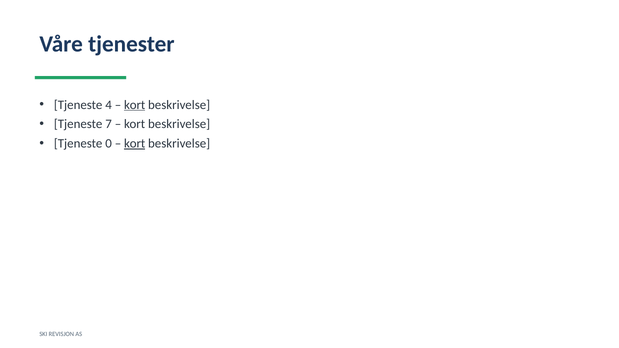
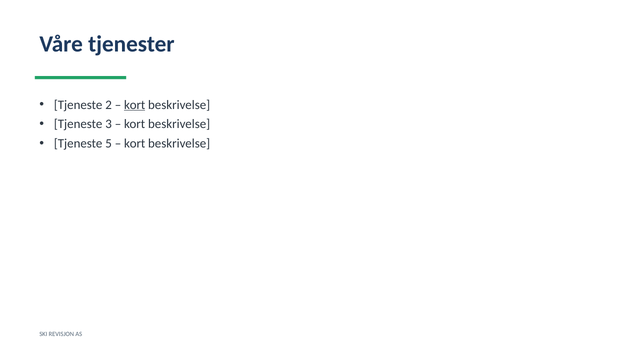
4: 4 -> 2 (109, 105)
7: 7 -> 3 (109, 124)
0: 0 -> 5 (109, 144)
kort underline: present -> none (135, 144)
